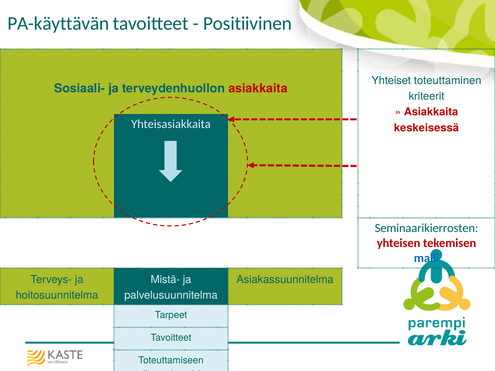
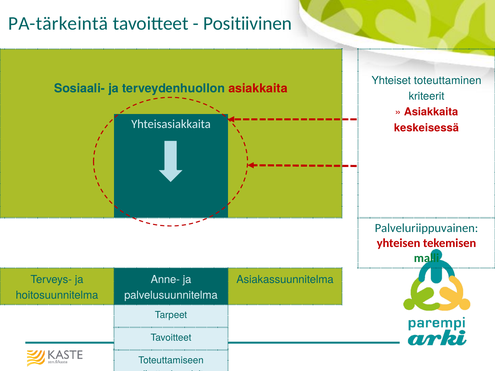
PA-käyttävän: PA-käyttävän -> PA-tärkeintä (58, 23)
Seminaarikierrosten: Seminaarikierrosten -> Palveluriippuvainen (426, 228)
malli colour: blue -> green (427, 258)
Mistä-: Mistä- -> Anne- (165, 280)
